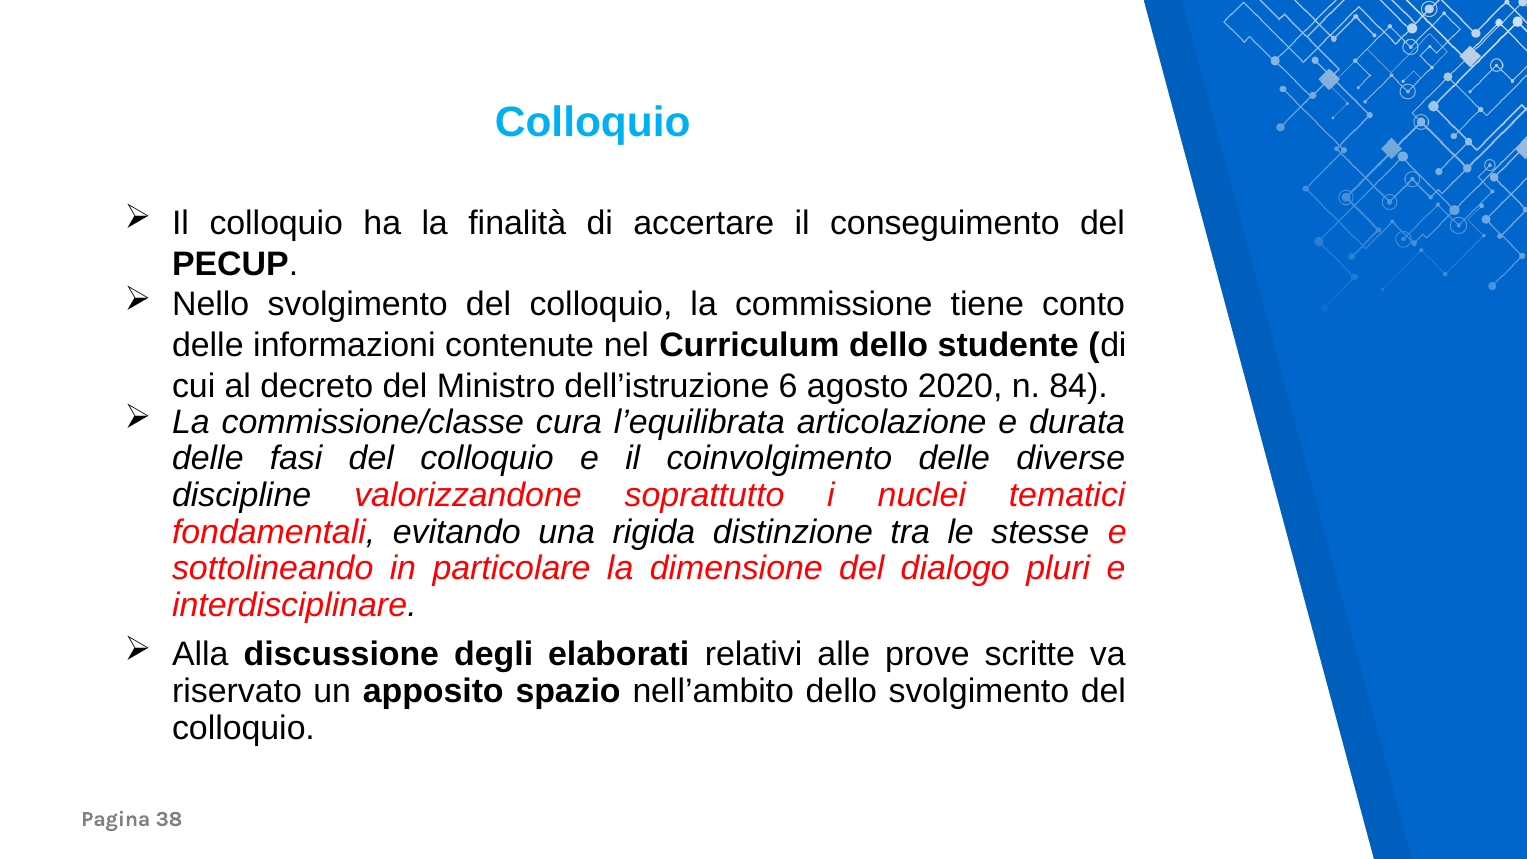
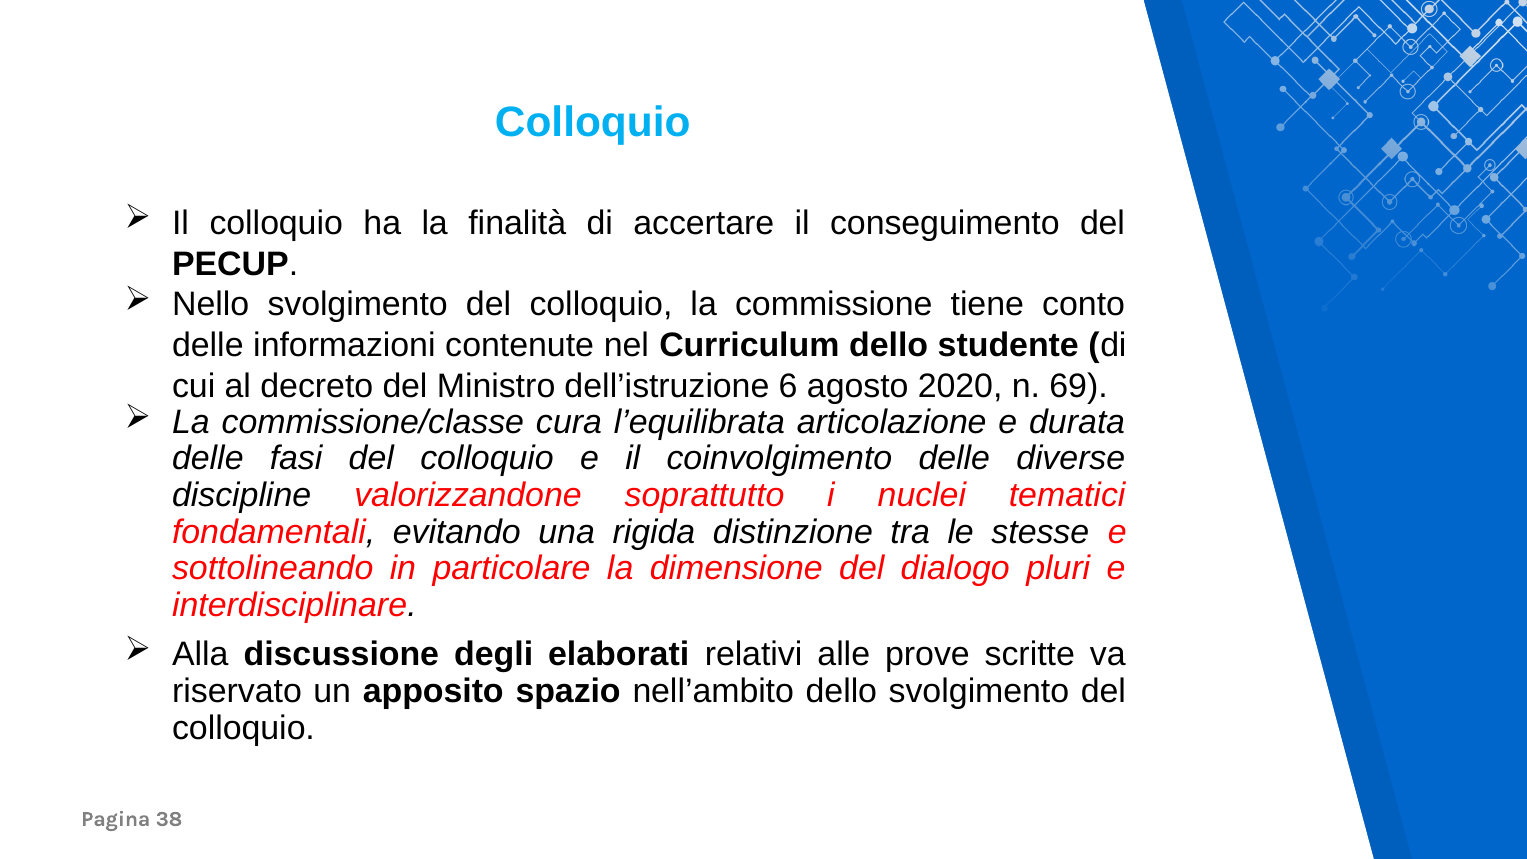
84: 84 -> 69 (1079, 386)
